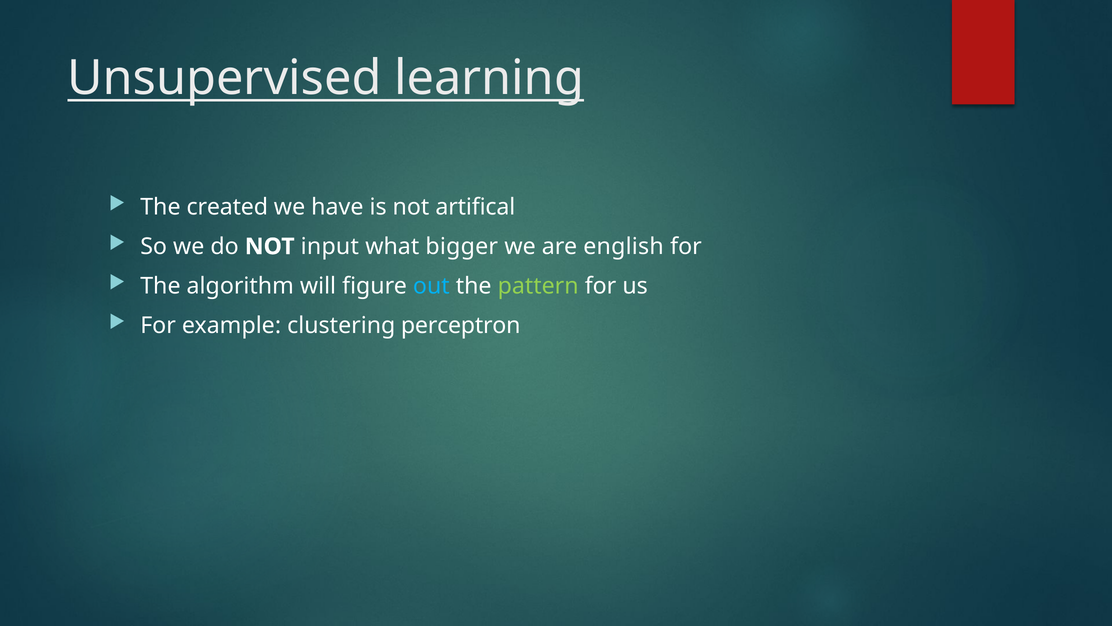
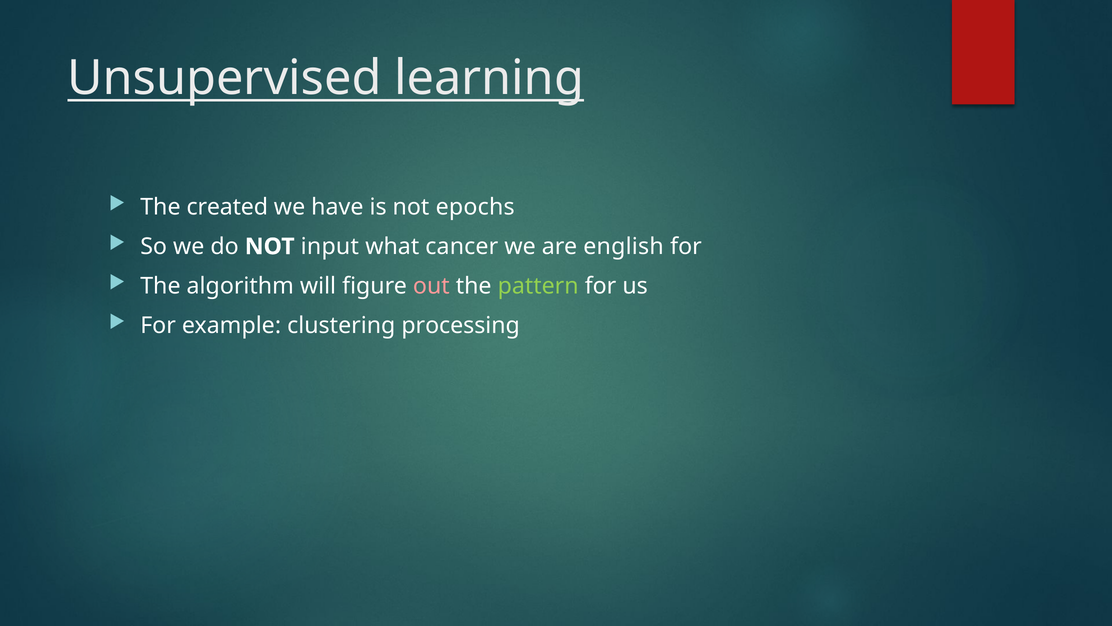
artifical: artifical -> epochs (475, 207)
bigger: bigger -> cancer (462, 246)
out colour: light blue -> pink (431, 286)
perceptron: perceptron -> processing (461, 325)
